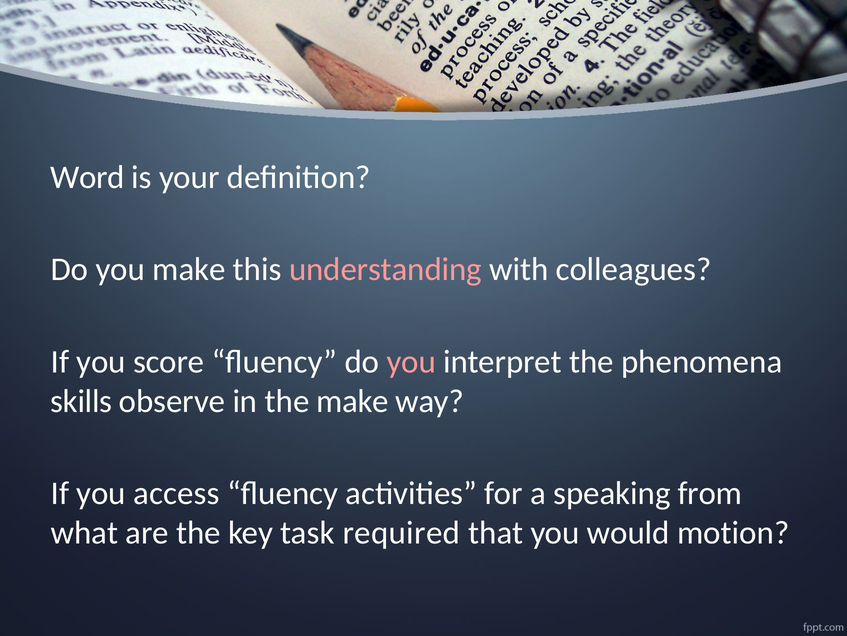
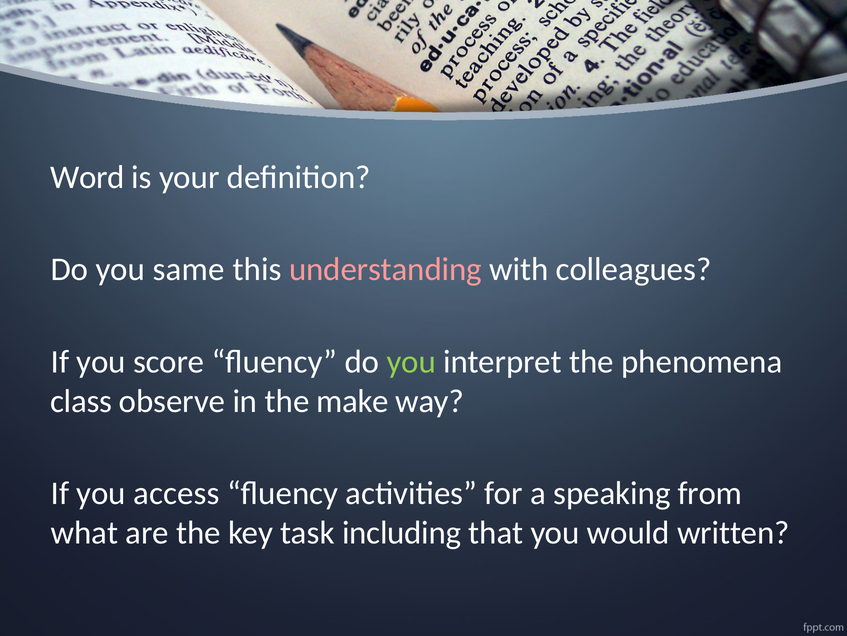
you make: make -> same (189, 269)
you colour: pink -> light green (411, 361)
skills: skills -> class (81, 401)
required: required -> including (402, 532)
motion: motion -> written (733, 532)
